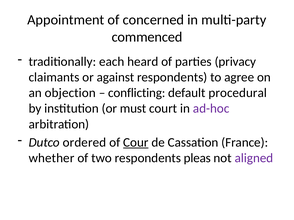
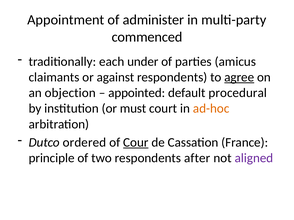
concerned: concerned -> administer (153, 20)
heard: heard -> under (143, 62)
privacy: privacy -> amicus (235, 62)
agree underline: none -> present (239, 77)
conflicting: conflicting -> appointed (137, 93)
ad-hoc colour: purple -> orange (211, 109)
whether: whether -> principle (52, 158)
pleas: pleas -> after (197, 158)
